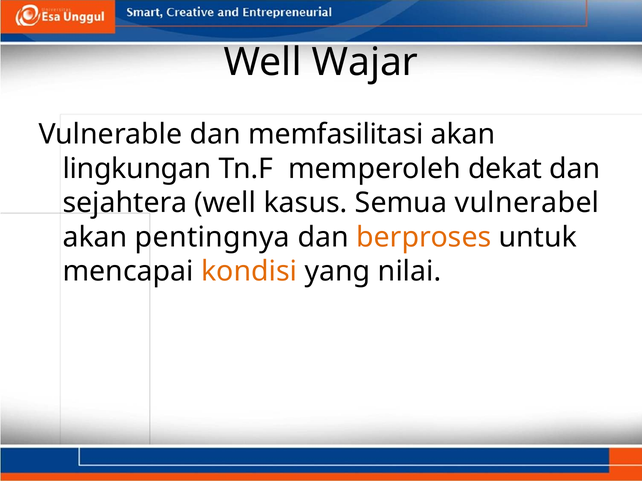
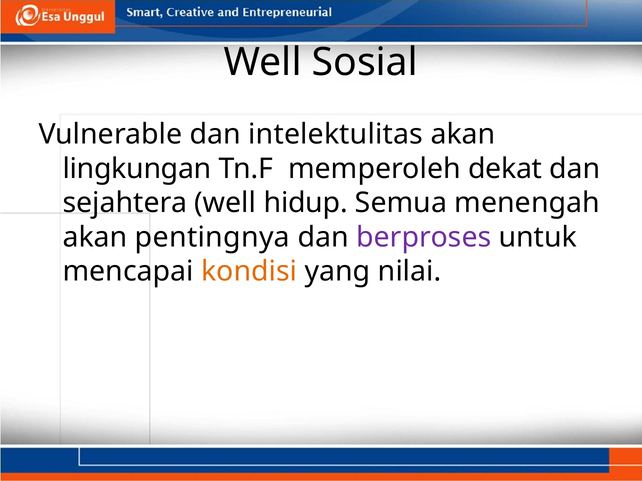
Wajar: Wajar -> Sosial (365, 62)
memfasilitasi: memfasilitasi -> intelektulitas (336, 135)
kasus: kasus -> hidup (306, 203)
vulnerabel: vulnerabel -> menengah (527, 203)
berproses colour: orange -> purple (424, 237)
